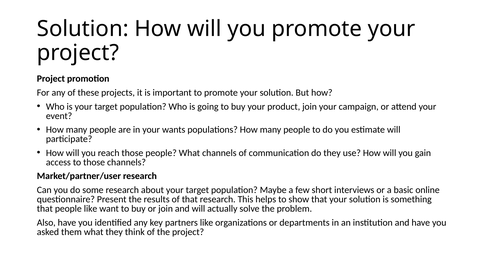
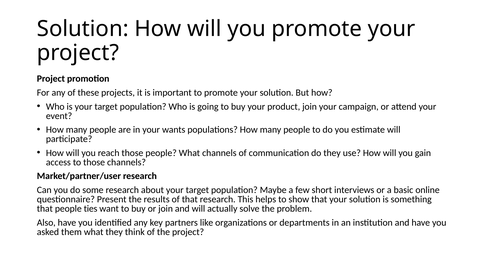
people like: like -> ties (91, 208)
